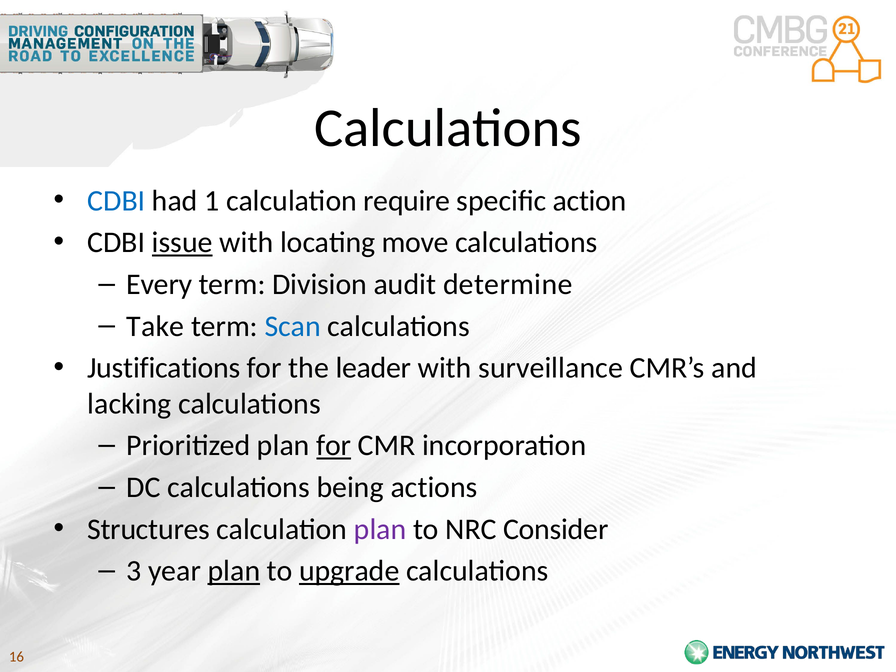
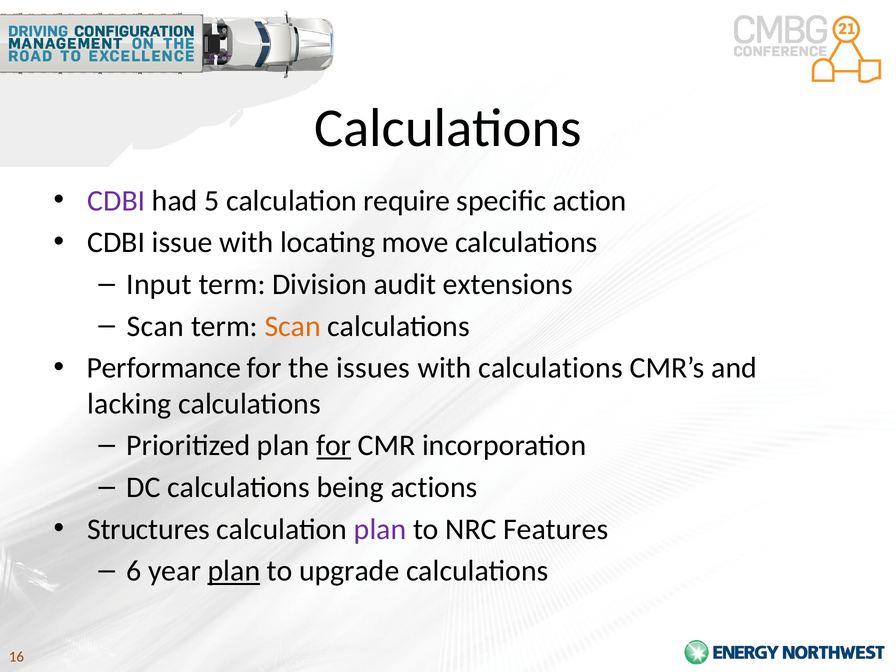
CDBI colour: blue -> purple (116, 201)
1: 1 -> 5 (212, 201)
issue underline: present -> none (182, 243)
Every: Every -> Input (159, 284)
determine: determine -> extensions (508, 284)
Take: Take -> Scan (155, 326)
Scan colour: blue -> orange (293, 326)
Justifications: Justifications -> Performance (164, 368)
leader: leader -> issues (373, 368)
with surveillance: surveillance -> calculations (551, 368)
Consider: Consider -> Features (556, 529)
3: 3 -> 6 (134, 571)
upgrade underline: present -> none (349, 571)
